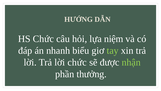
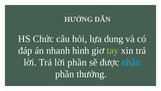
niệm: niệm -> dung (114, 39)
biểu: biểu -> hình (81, 50)
lời chức: chức -> phần (77, 62)
nhận colour: light green -> light blue (131, 62)
